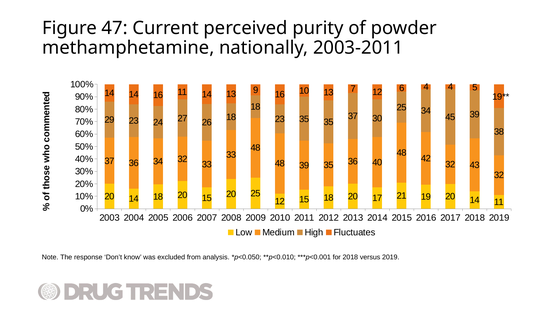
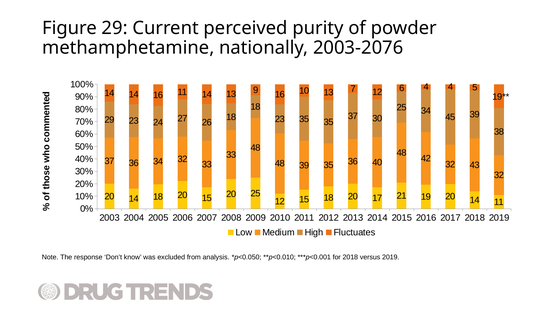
Figure 47: 47 -> 29 (115, 28)
2003-2011: 2003-2011 -> 2003-2076 (358, 48)
